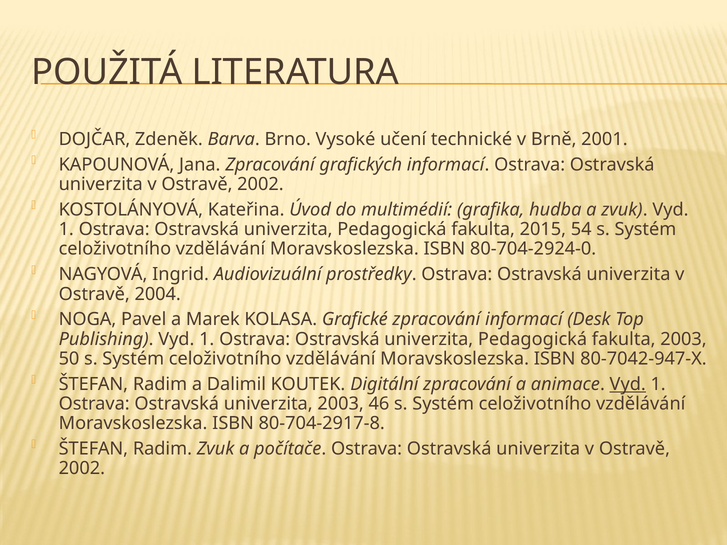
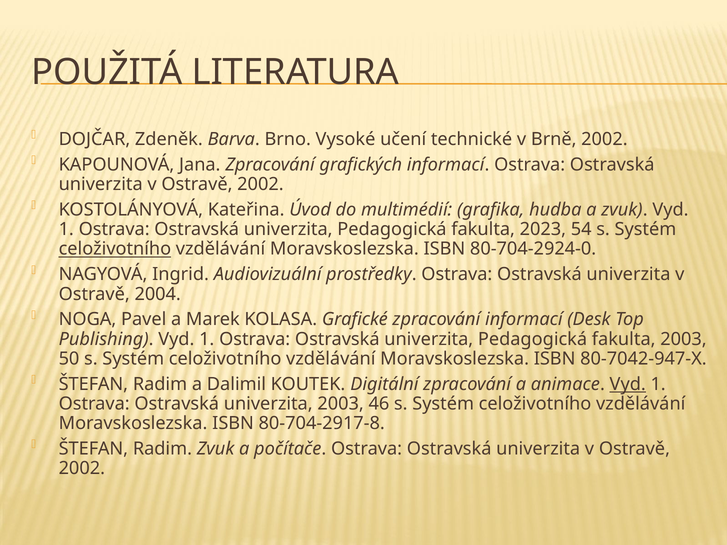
Brně 2001: 2001 -> 2002 (604, 139)
2015: 2015 -> 2023 (543, 229)
celoživotního underline: none -> present (115, 249)
